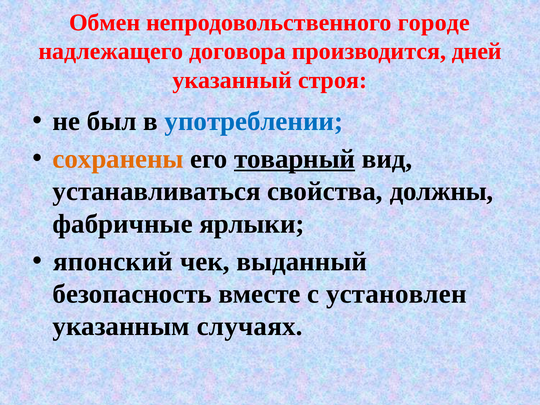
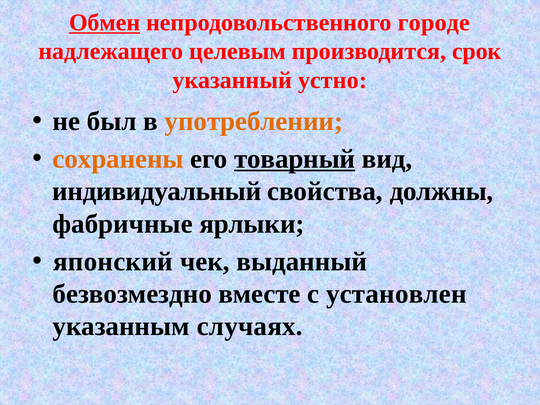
Обмен underline: none -> present (105, 23)
договора: договора -> целевым (238, 51)
дней: дней -> срок (477, 51)
строя: строя -> устно (333, 80)
употреблении colour: blue -> orange (254, 121)
устанавливаться: устанавливаться -> индивидуальный (157, 191)
безопасность: безопасность -> безвозмездно (132, 294)
